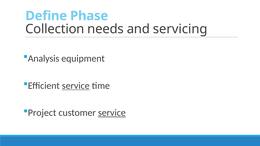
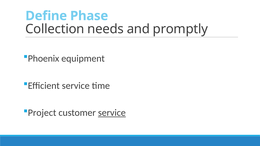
servicing: servicing -> promptly (180, 29)
Analysis: Analysis -> Phoenix (44, 59)
service underline: present -> none (76, 86)
